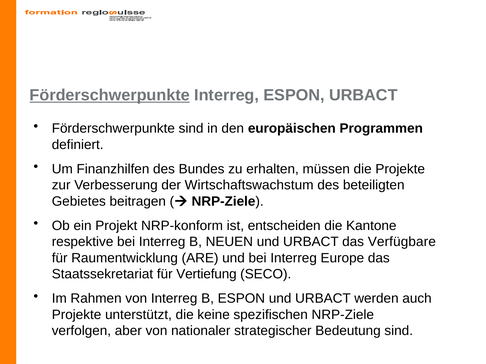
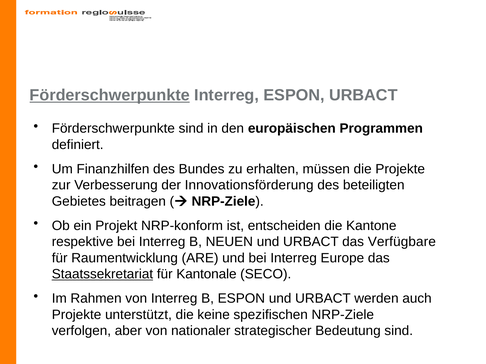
Wirtschaftswachstum: Wirtschaftswachstum -> Innovationsförderung (249, 185)
Staatssekretariat underline: none -> present (102, 275)
Vertiefung: Vertiefung -> Kantonale (206, 275)
